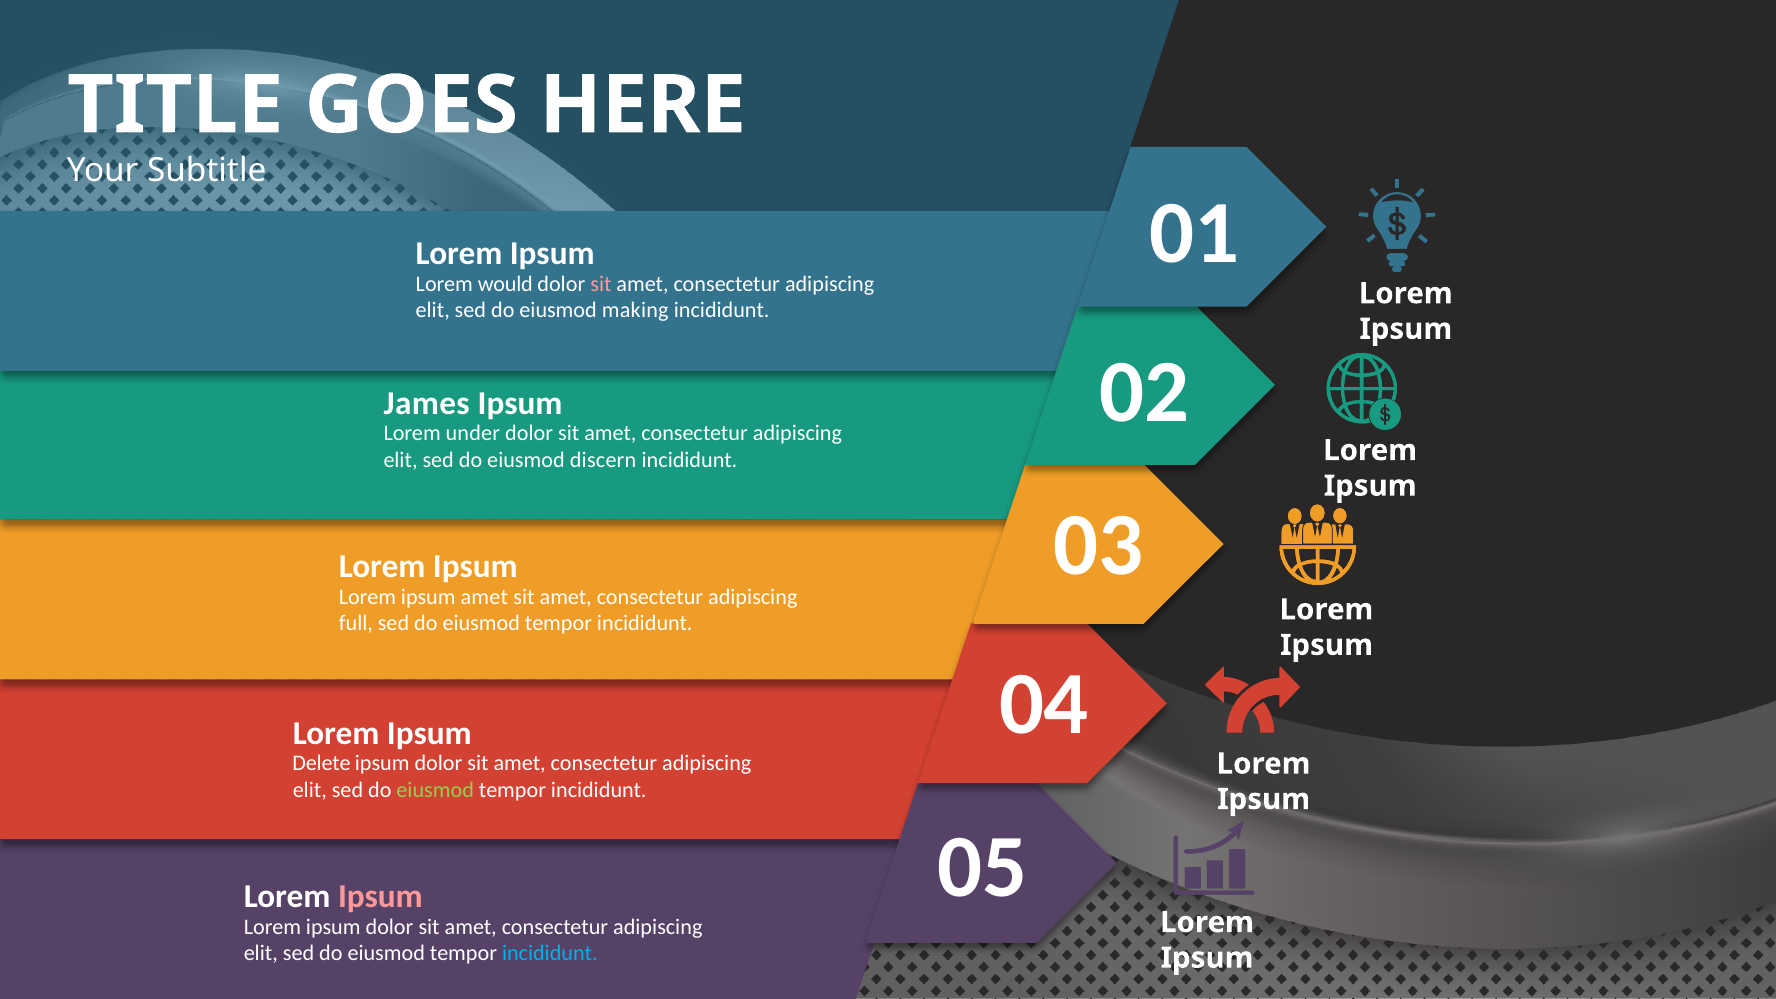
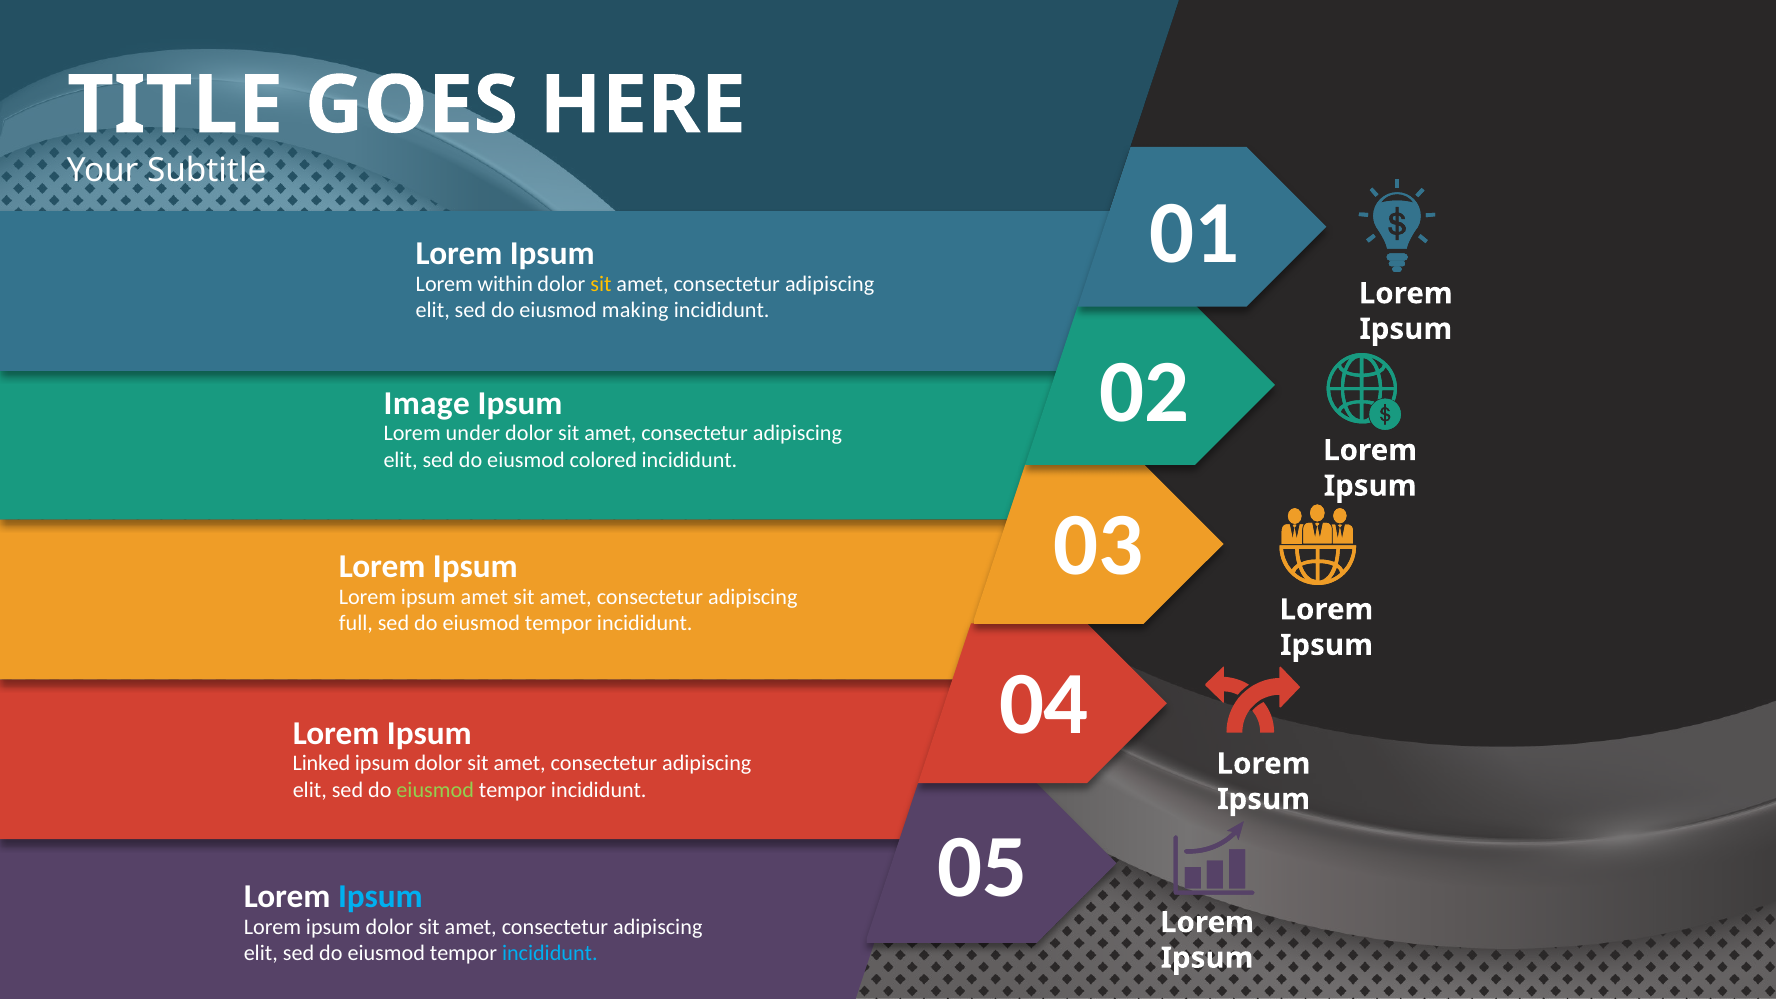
would: would -> within (505, 284)
sit colour: pink -> yellow (601, 284)
James: James -> Image (427, 403)
discern: discern -> colored (603, 460)
Delete: Delete -> Linked (322, 763)
Ipsum colour: pink -> light blue (380, 897)
